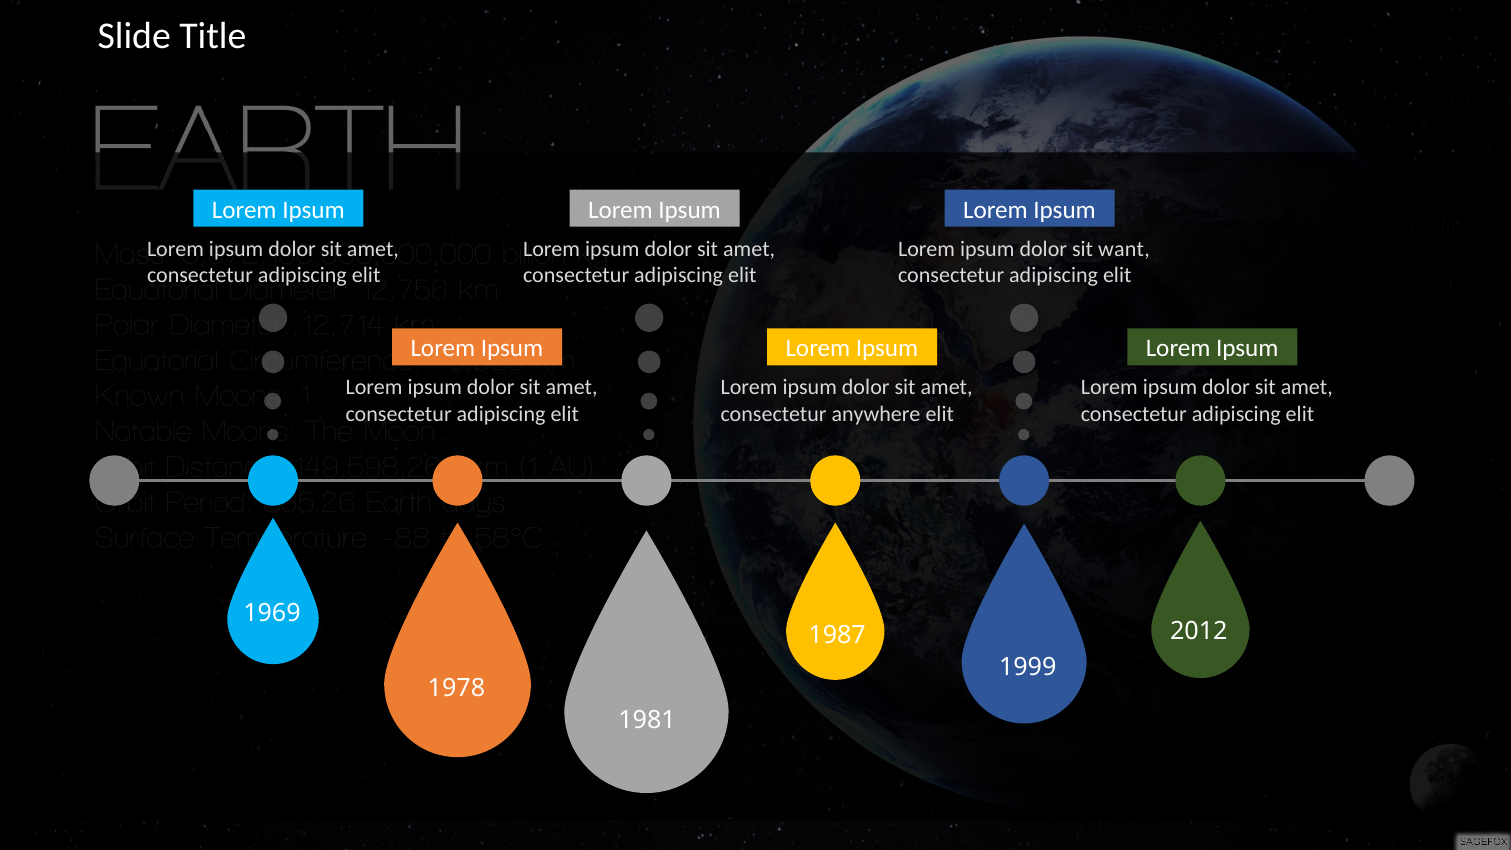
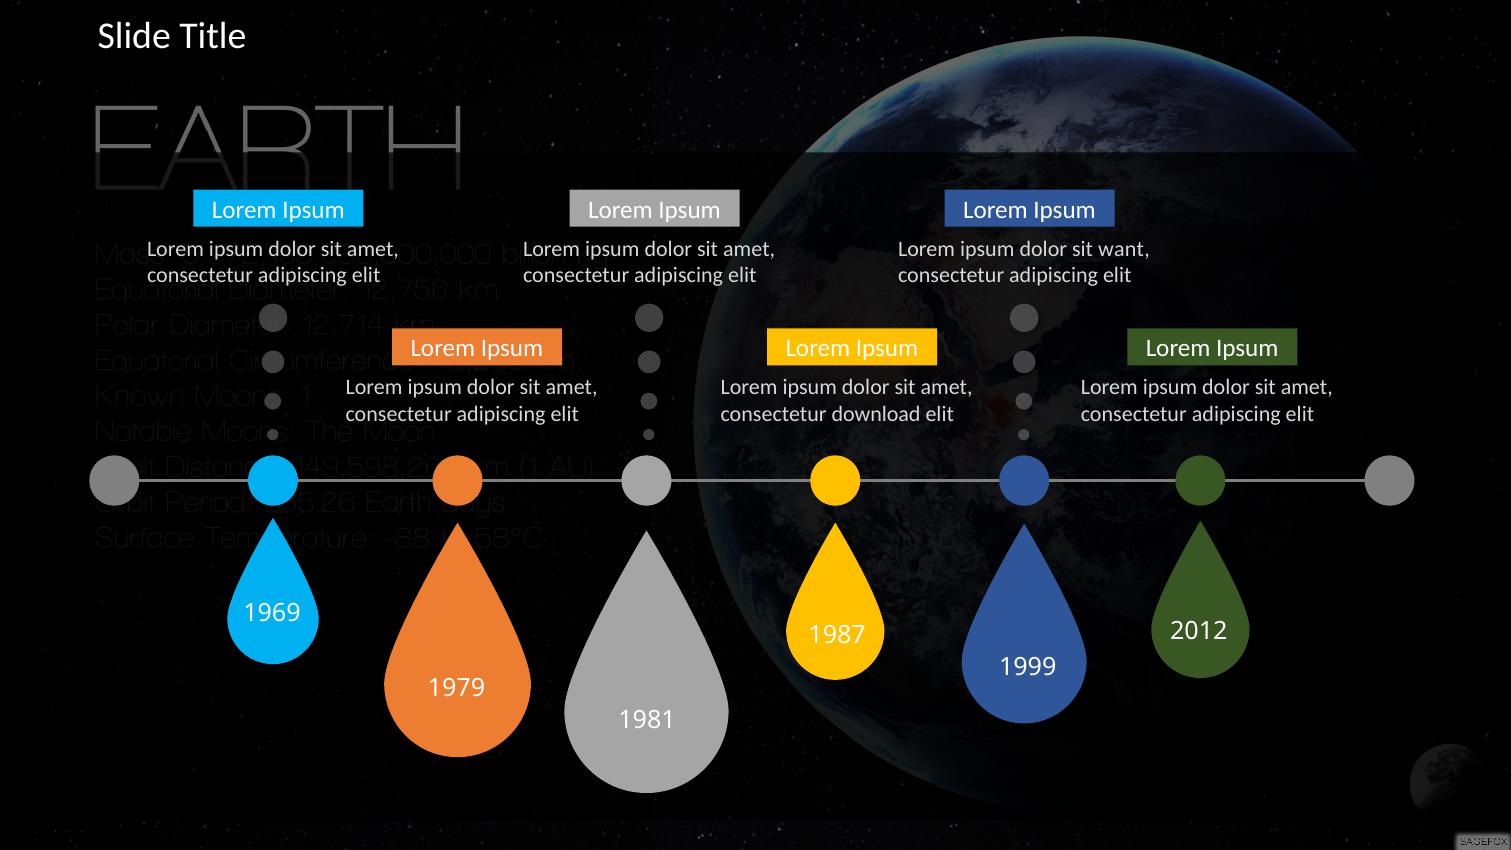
anywhere: anywhere -> download (876, 414)
1978: 1978 -> 1979 (456, 688)
